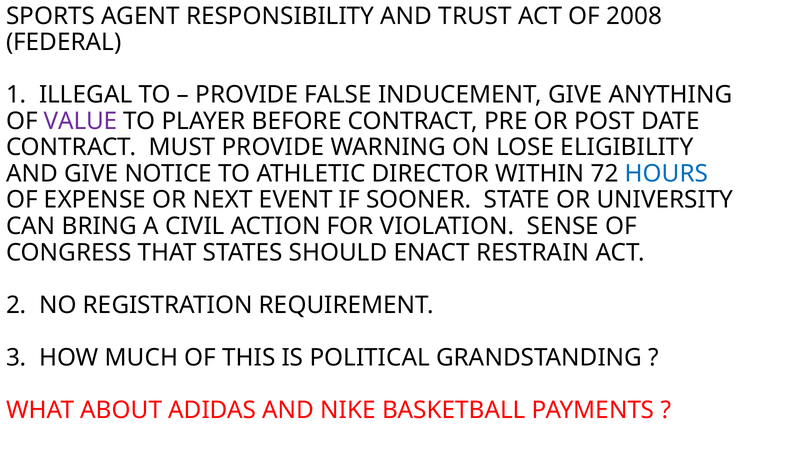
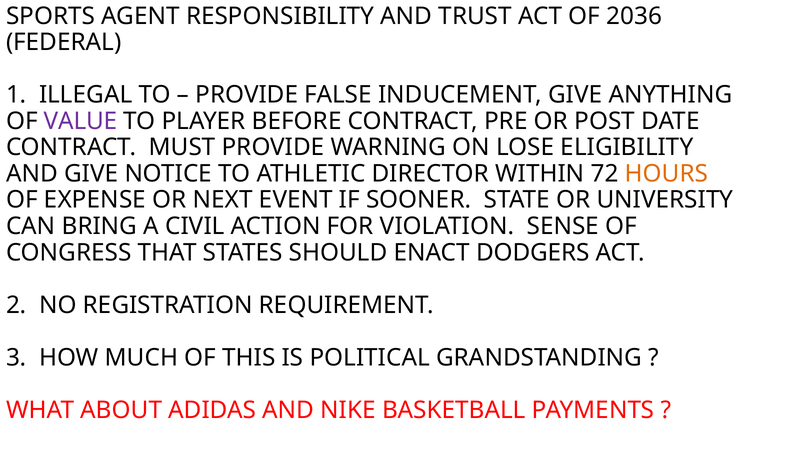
2008: 2008 -> 2036 (634, 16)
HOURS colour: blue -> orange (667, 174)
RESTRAIN: RESTRAIN -> DODGERS (533, 252)
